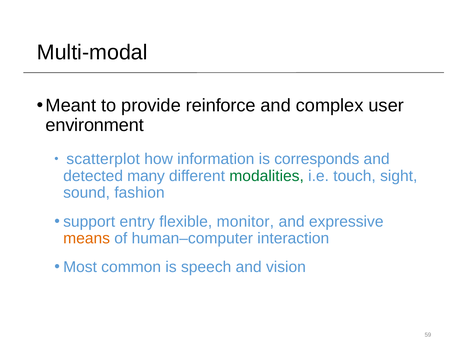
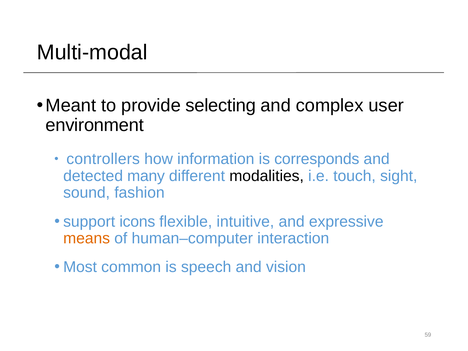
reinforce: reinforce -> selecting (221, 106)
scatterplot: scatterplot -> controllers (103, 159)
modalities colour: green -> black (267, 176)
entry: entry -> icons (137, 222)
monitor: monitor -> intuitive (245, 222)
